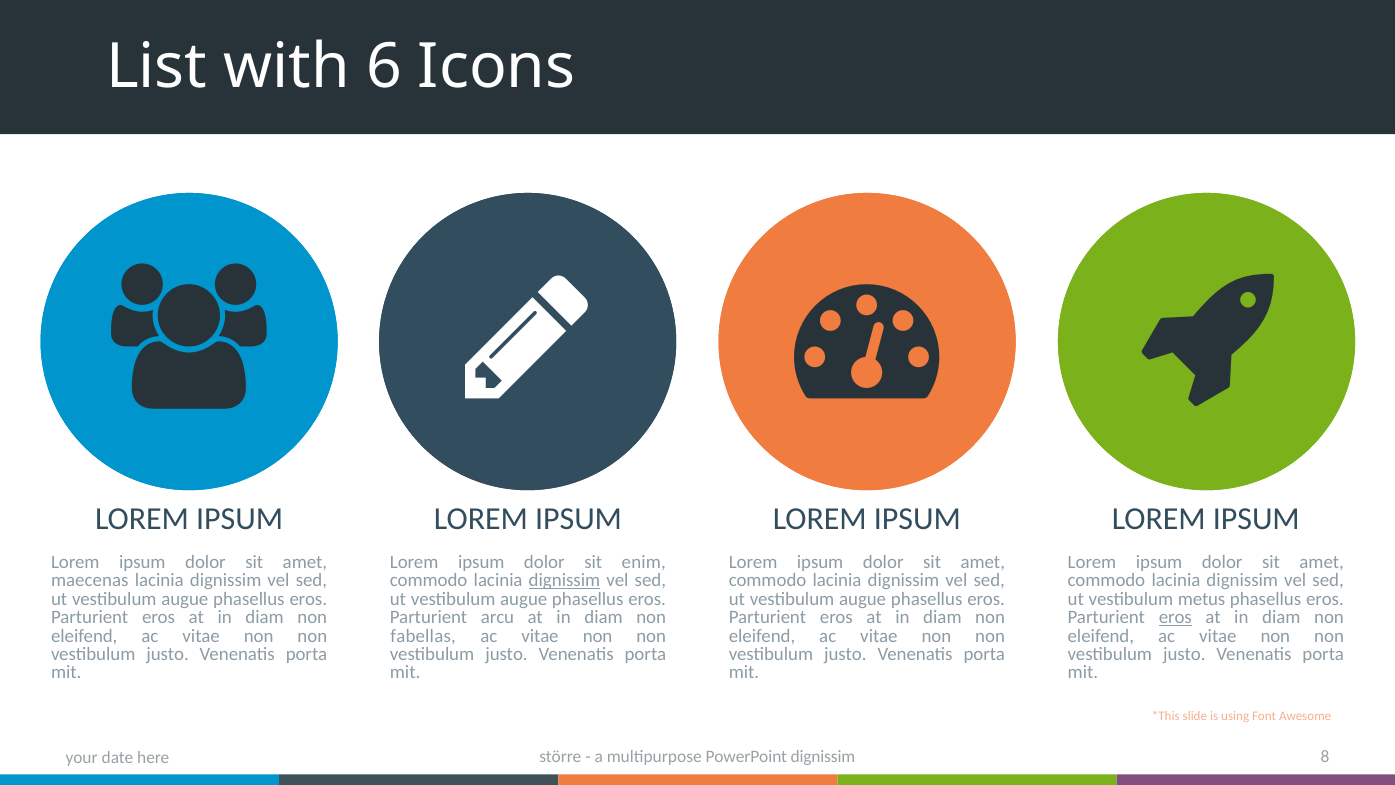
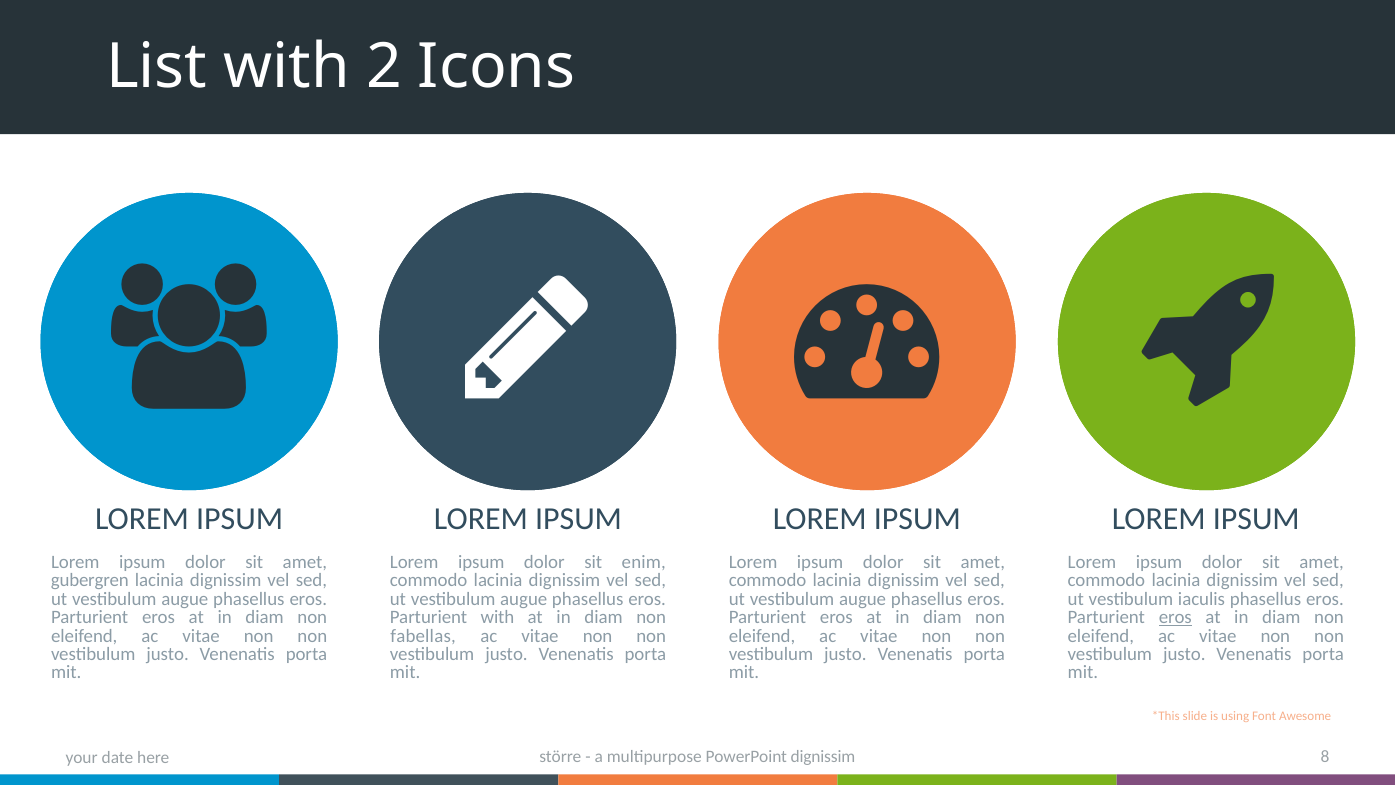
6: 6 -> 2 (384, 66)
maecenas: maecenas -> gubergren (90, 580)
dignissim underline: present -> none (564, 580)
metus: metus -> iaculis (1202, 599)
Parturient arcu: arcu -> with (498, 617)
